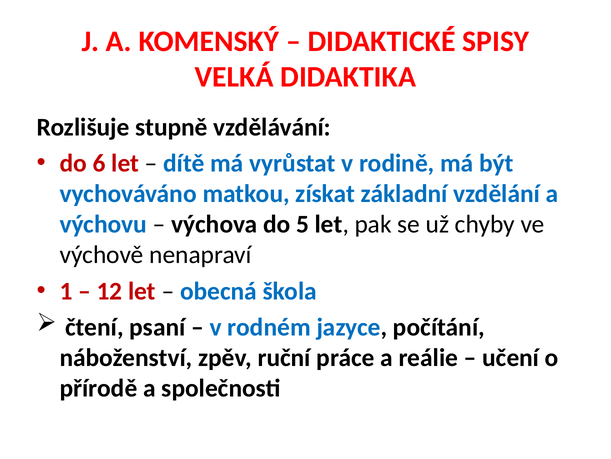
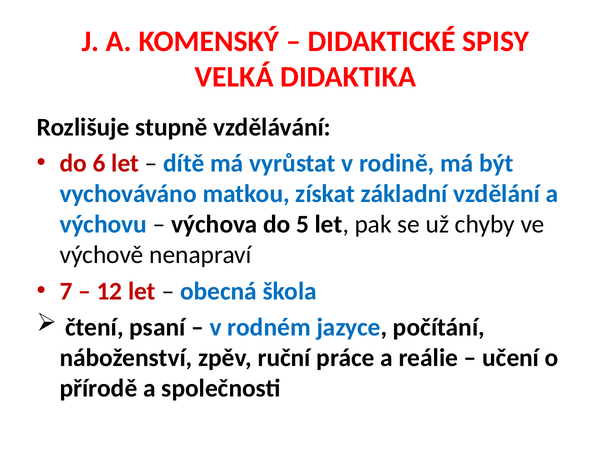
1: 1 -> 7 (66, 291)
